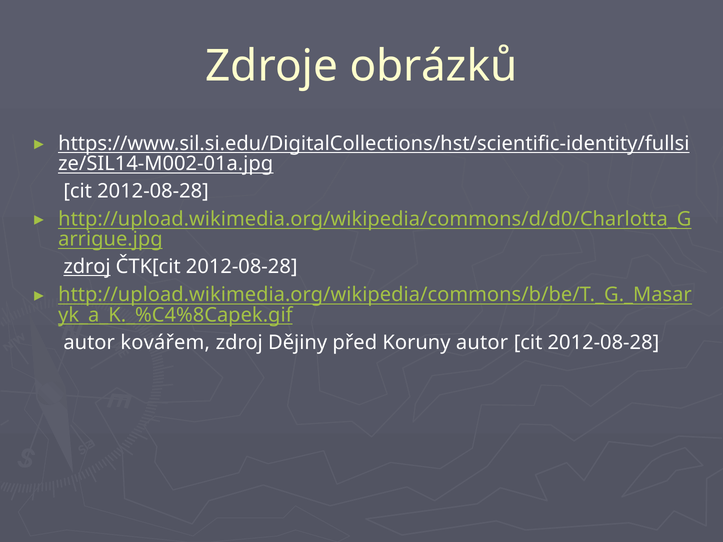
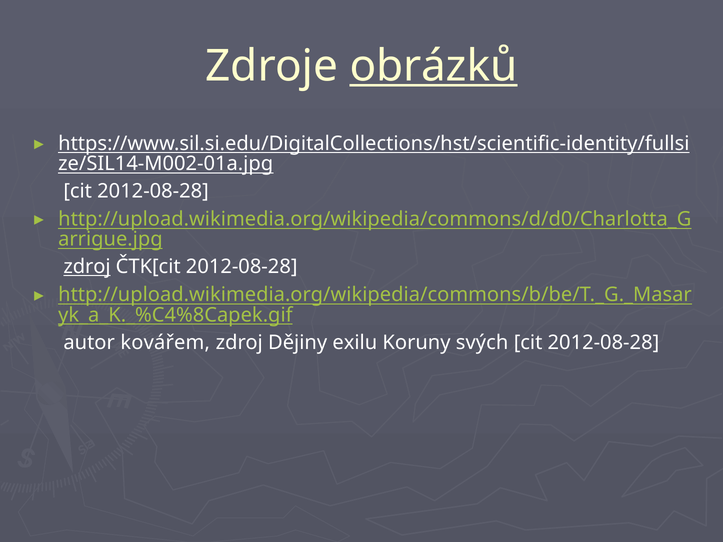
obrázků underline: none -> present (433, 66)
před: před -> exilu (355, 343)
Koruny autor: autor -> svých (482, 343)
